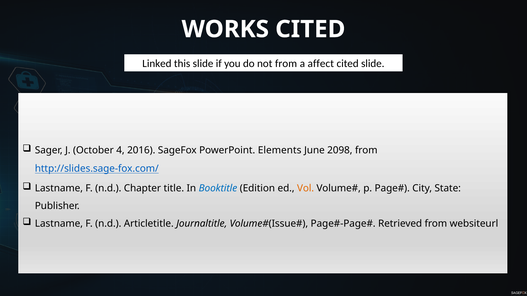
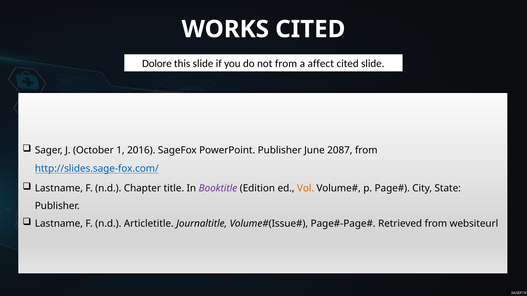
Linked: Linked -> Dolore (157, 64)
4: 4 -> 1 (120, 150)
PowerPoint Elements: Elements -> Publisher (280, 150)
2098: 2098 -> 2087 (340, 150)
Booktitle colour: blue -> purple (218, 188)
